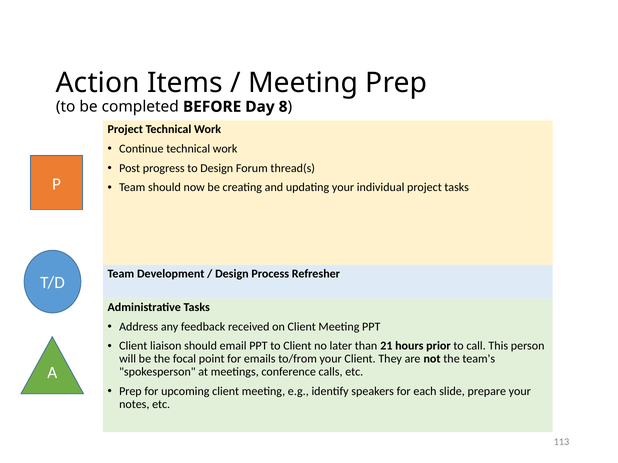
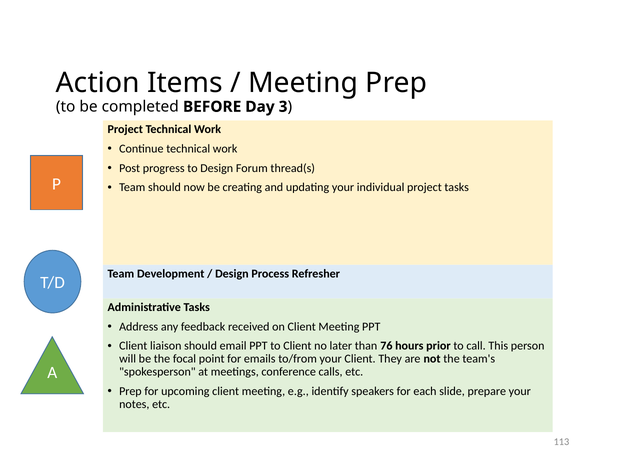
8: 8 -> 3 (283, 107)
21: 21 -> 76 (386, 346)
